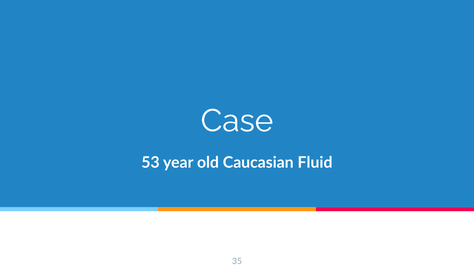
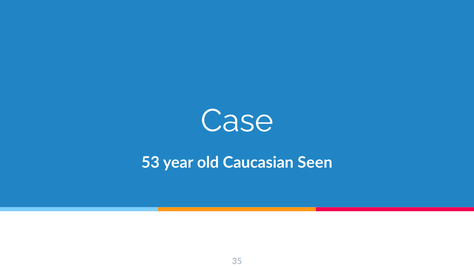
Fluid: Fluid -> Seen (315, 163)
